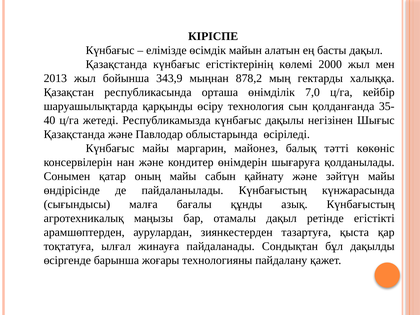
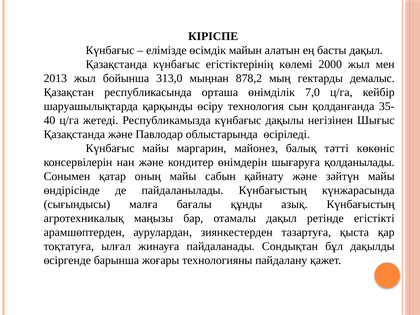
343,9: 343,9 -> 313,0 (169, 78)
халыққа: халыққа -> демалыс (372, 78)
